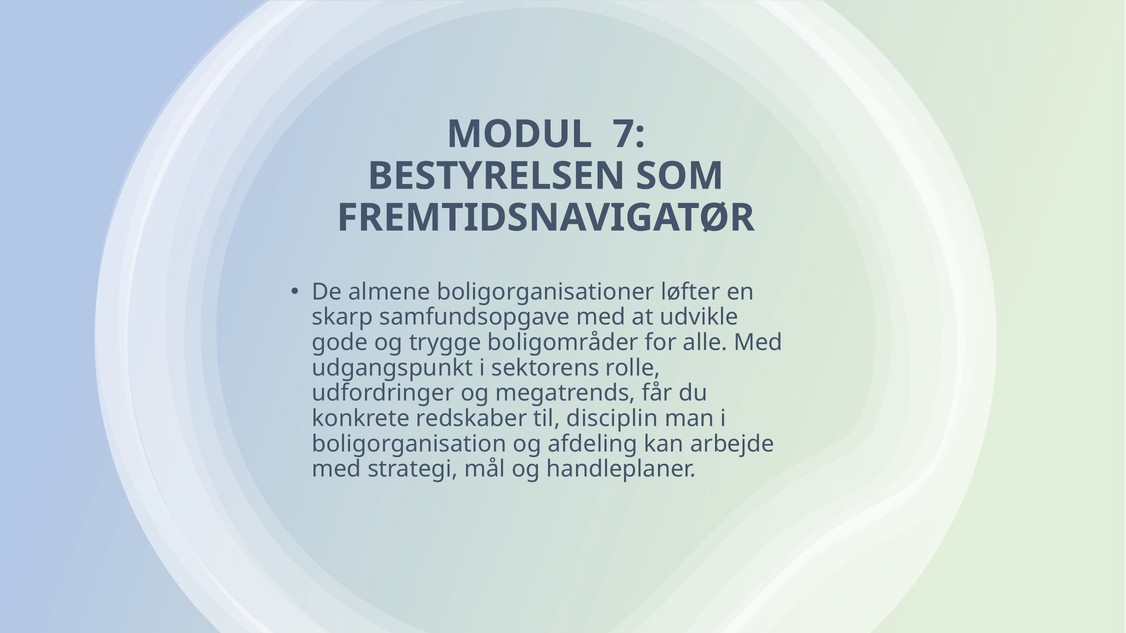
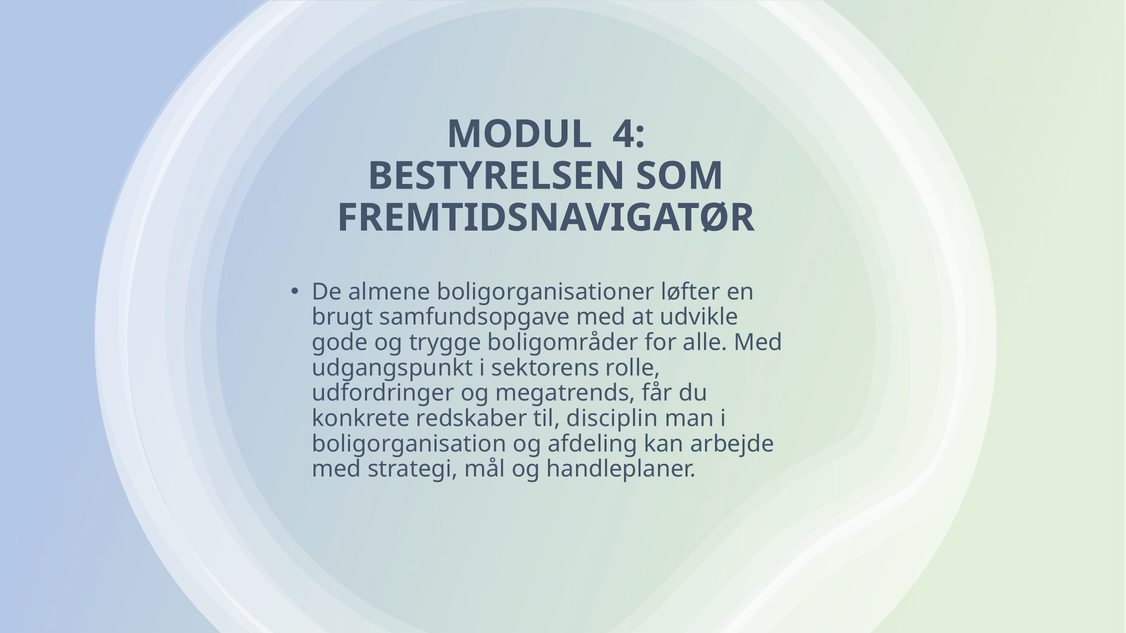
7: 7 -> 4 (629, 134)
skarp: skarp -> brugt (343, 317)
